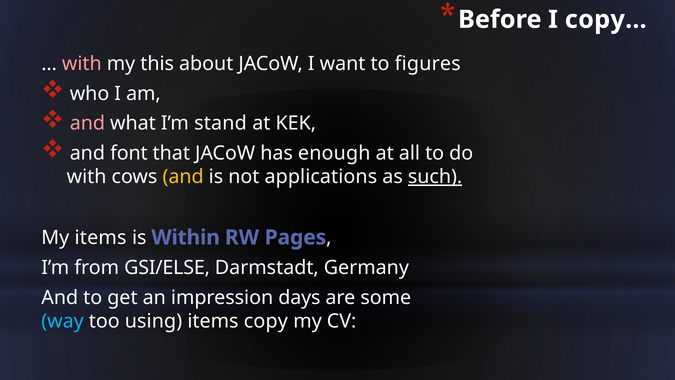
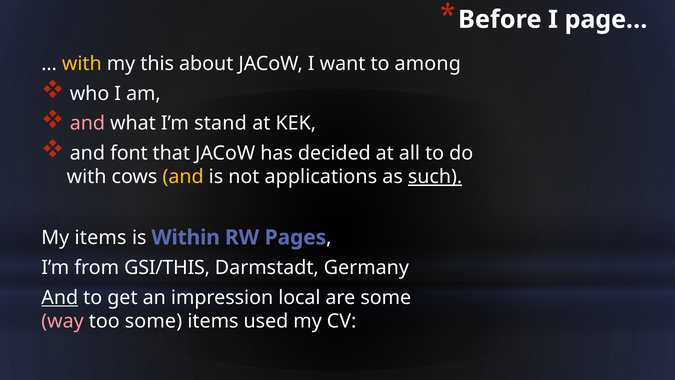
copy…: copy… -> page… (606, 19)
with colour: pink -> yellow (82, 64)
figures: figures -> among (428, 64)
enough: enough -> decided (334, 153)
GSI/ELSE: GSI/ELSE -> GSI/THIS (167, 268)
And underline: none -> present (60, 297)
days: days -> local (299, 297)
way colour: light blue -> pink (63, 321)
too using: using -> some (153, 321)
copy: copy -> used (266, 321)
